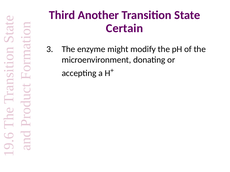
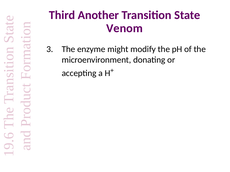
Certain: Certain -> Venom (125, 28)
